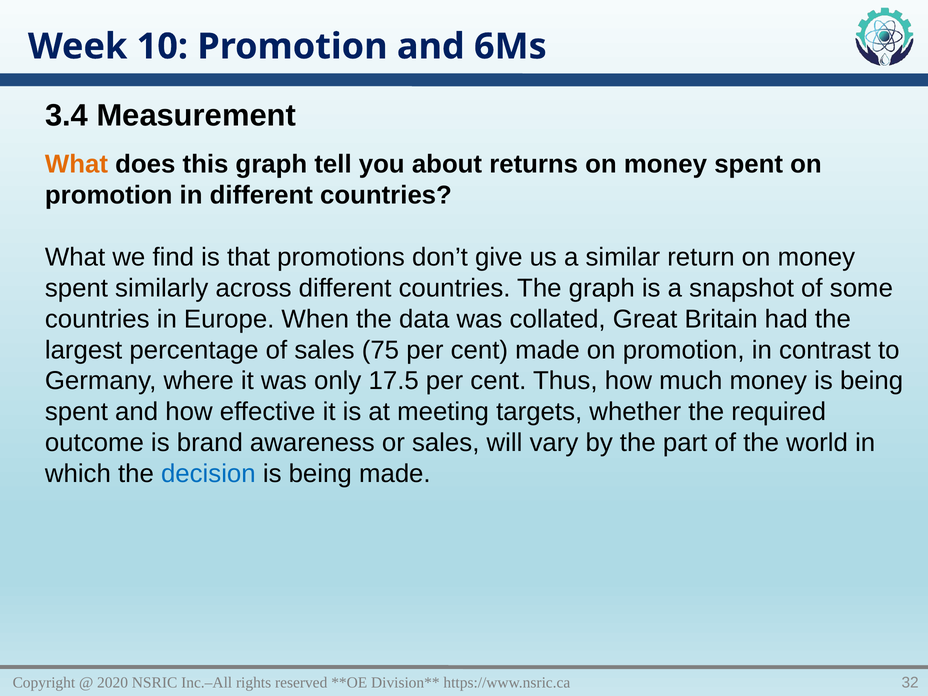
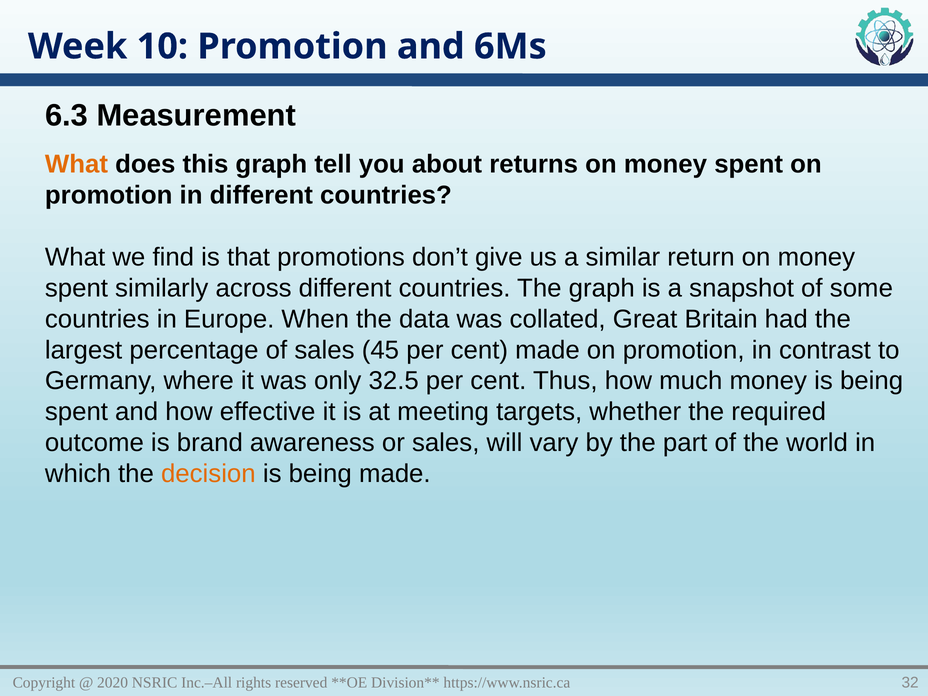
3.4: 3.4 -> 6.3 (67, 116)
75: 75 -> 45 (380, 350)
17.5: 17.5 -> 32.5 (394, 381)
decision colour: blue -> orange (208, 474)
